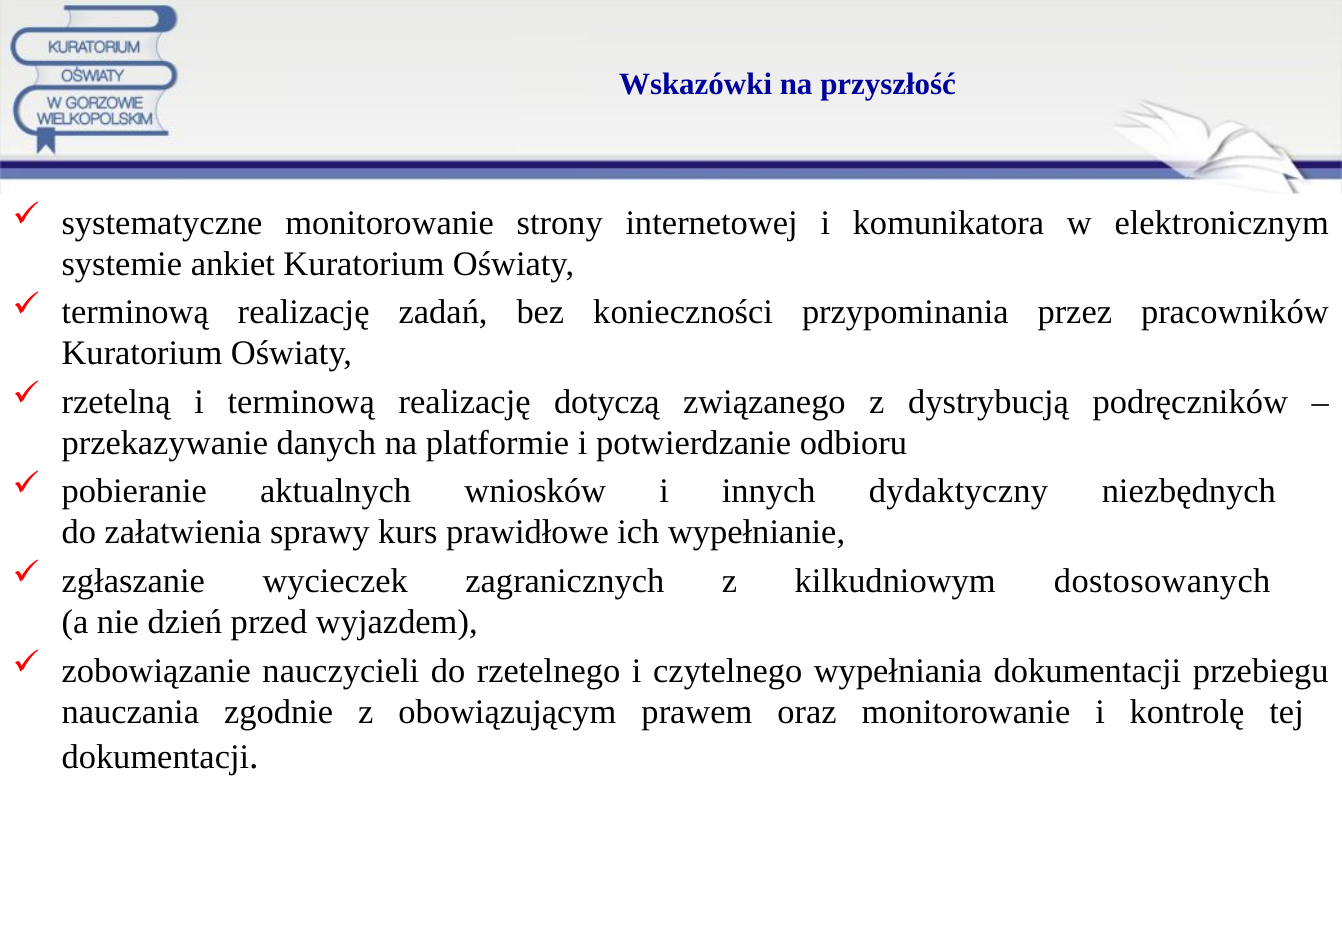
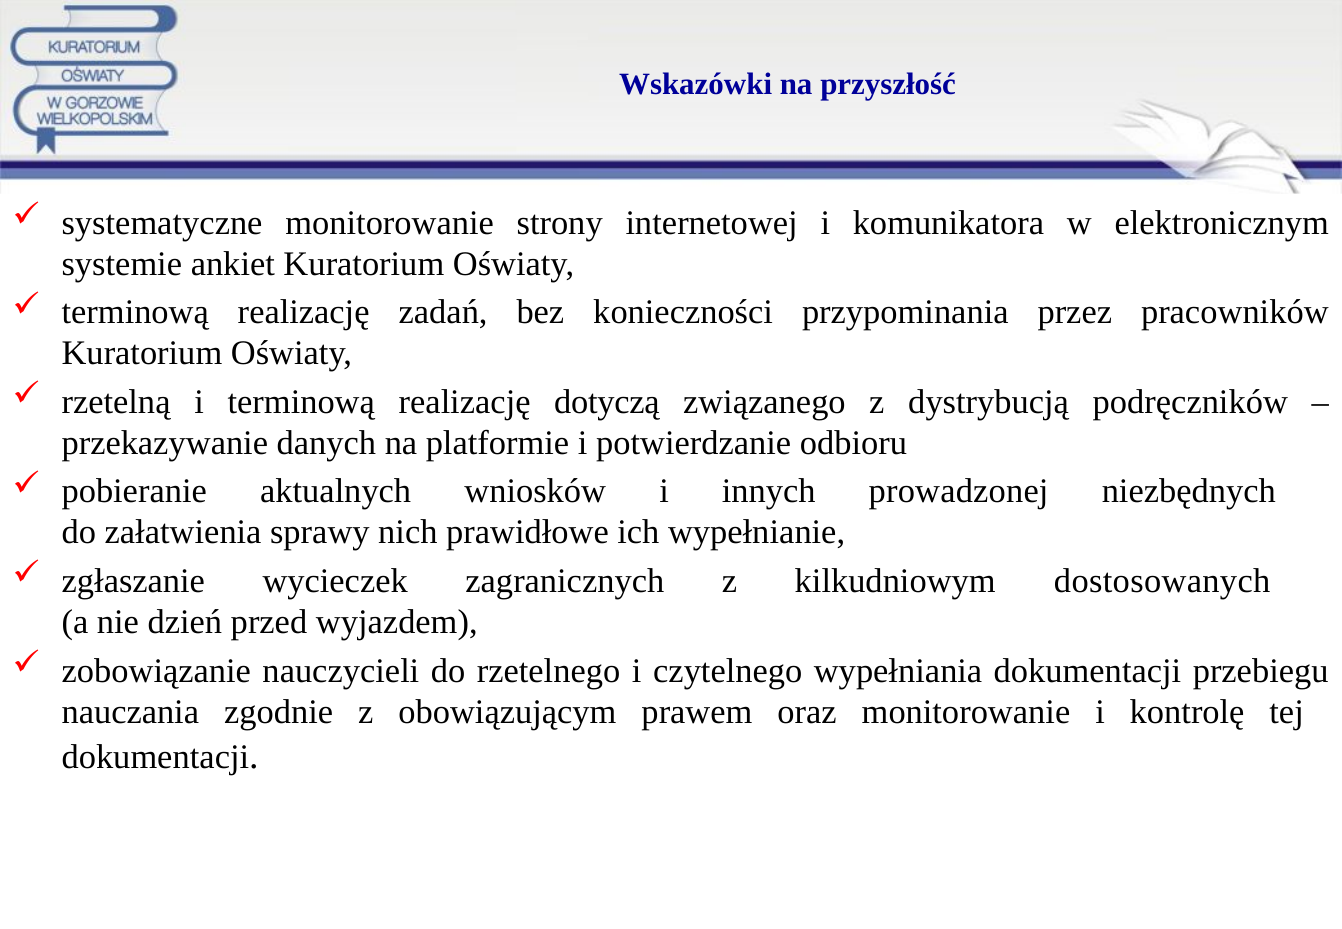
dydaktyczny: dydaktyczny -> prowadzonej (959, 491)
kurs: kurs -> nich (408, 533)
